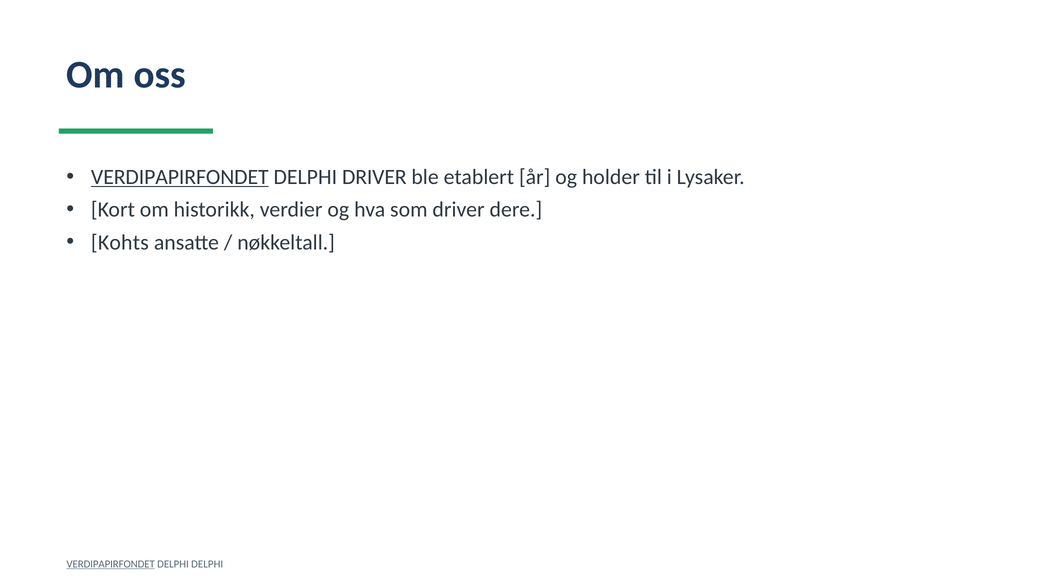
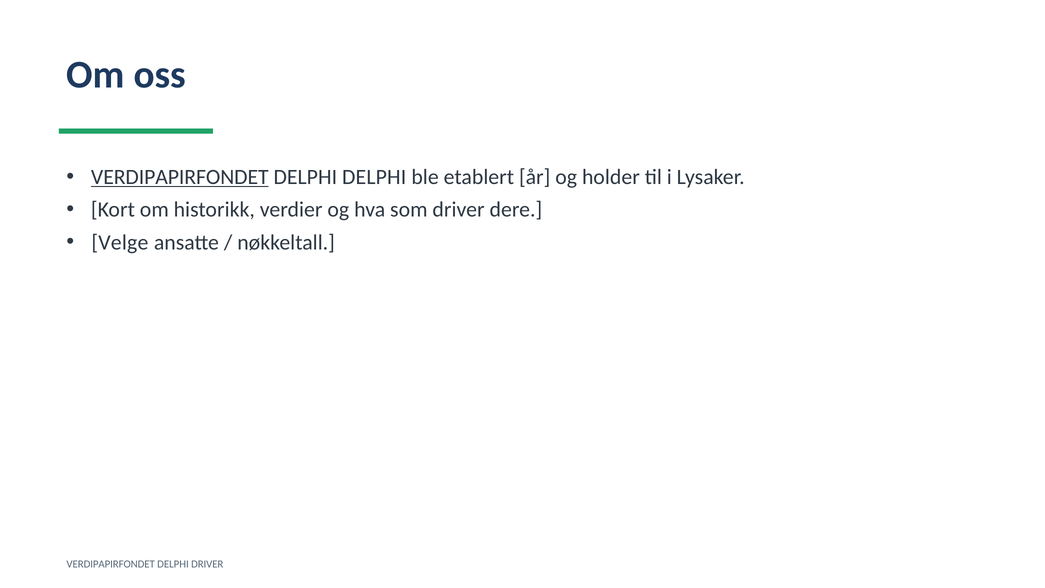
DELPHI DRIVER: DRIVER -> DELPHI (374, 177)
Kohts: Kohts -> Velge (120, 242)
VERDIPAPIRFONDET underline: present -> none (111, 564)
DELPHI DELPHI: DELPHI -> DRIVER (207, 564)
